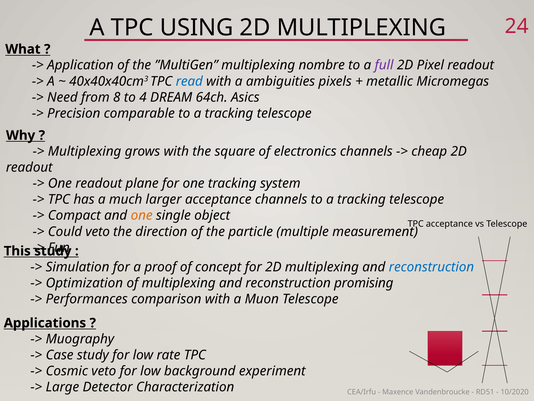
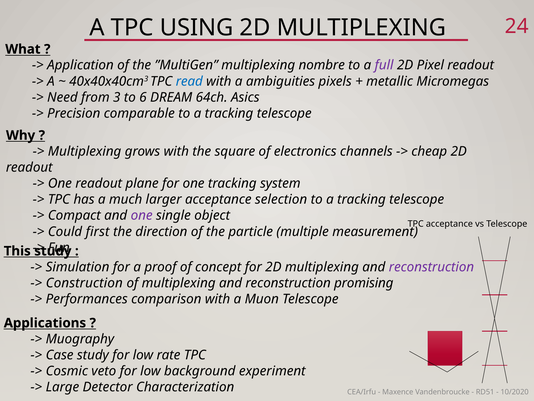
8: 8 -> 3 (117, 97)
4: 4 -> 6 (143, 97)
acceptance channels: channels -> selection (281, 199)
one colour: orange -> purple (142, 215)
Could veto: veto -> first (98, 231)
reconstruction colour: blue -> purple (431, 267)
Optimization: Optimization -> Construction (84, 283)
